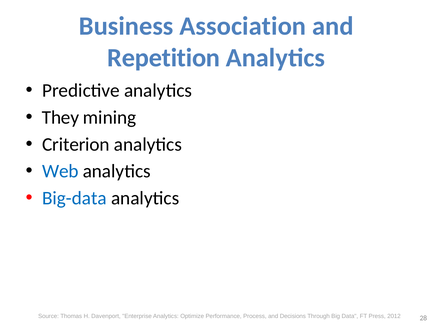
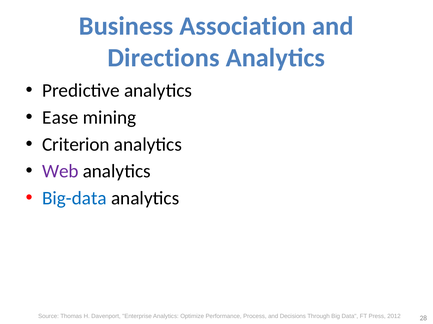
Repetition: Repetition -> Directions (164, 58)
They: They -> Ease (60, 118)
Web colour: blue -> purple (60, 172)
